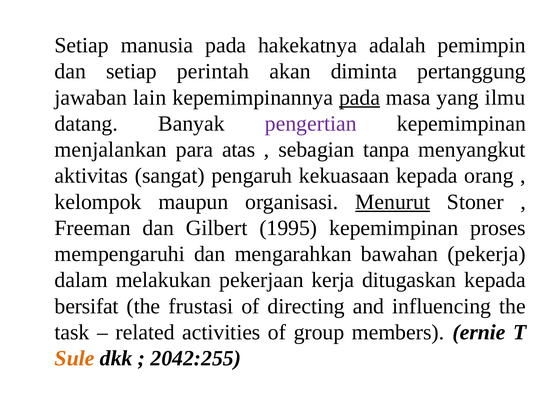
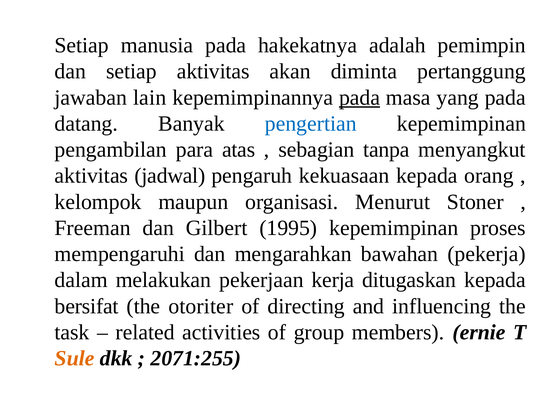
setiap perintah: perintah -> aktivitas (213, 71)
yang ilmu: ilmu -> pada (505, 98)
pengertian colour: purple -> blue (311, 124)
menjalankan: menjalankan -> pengambilan (111, 150)
sangat: sangat -> jadwal (170, 176)
Menurut underline: present -> none (393, 202)
frustasi: frustasi -> otoriter (201, 306)
2042:255: 2042:255 -> 2071:255 (196, 358)
